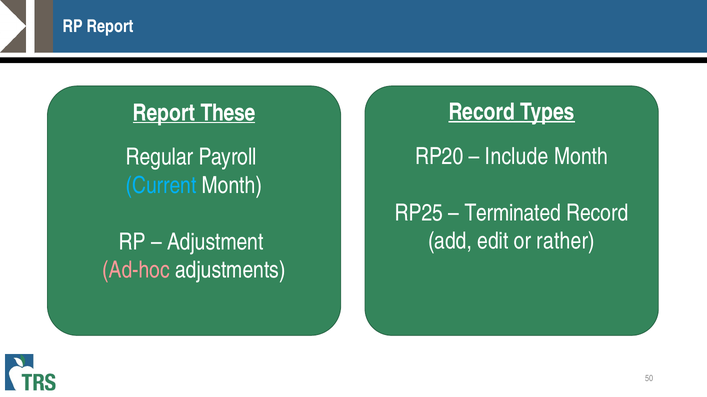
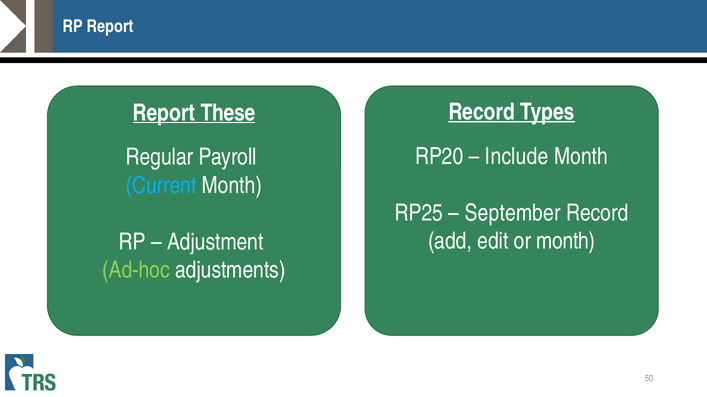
Terminated: Terminated -> September (513, 213)
or rather: rather -> month (566, 241)
Ad-hoc colour: pink -> light green (136, 271)
